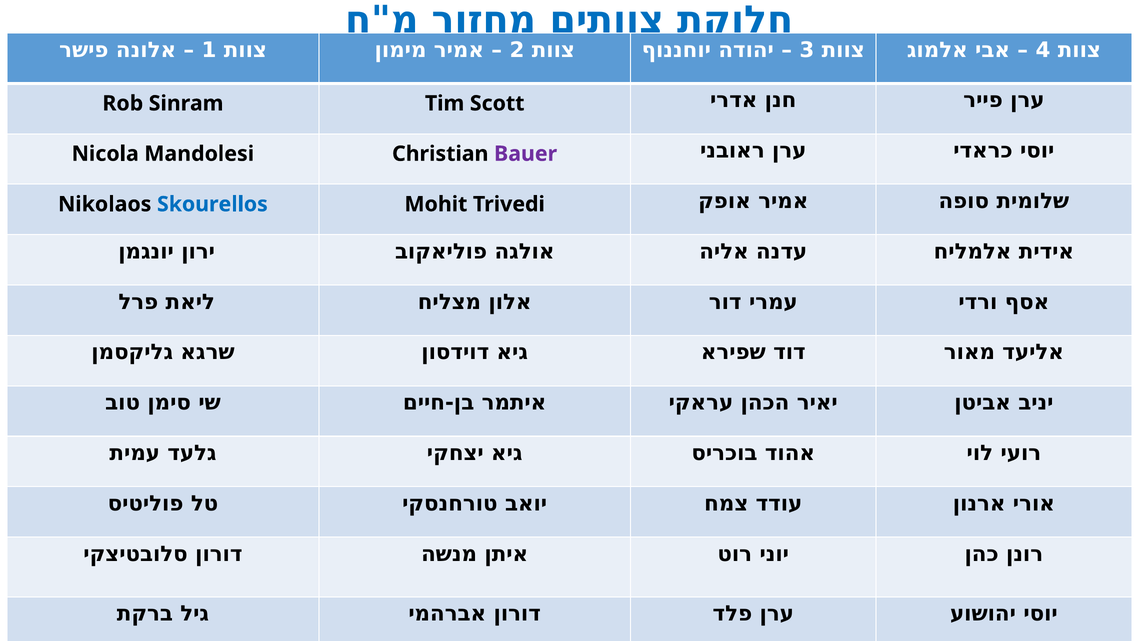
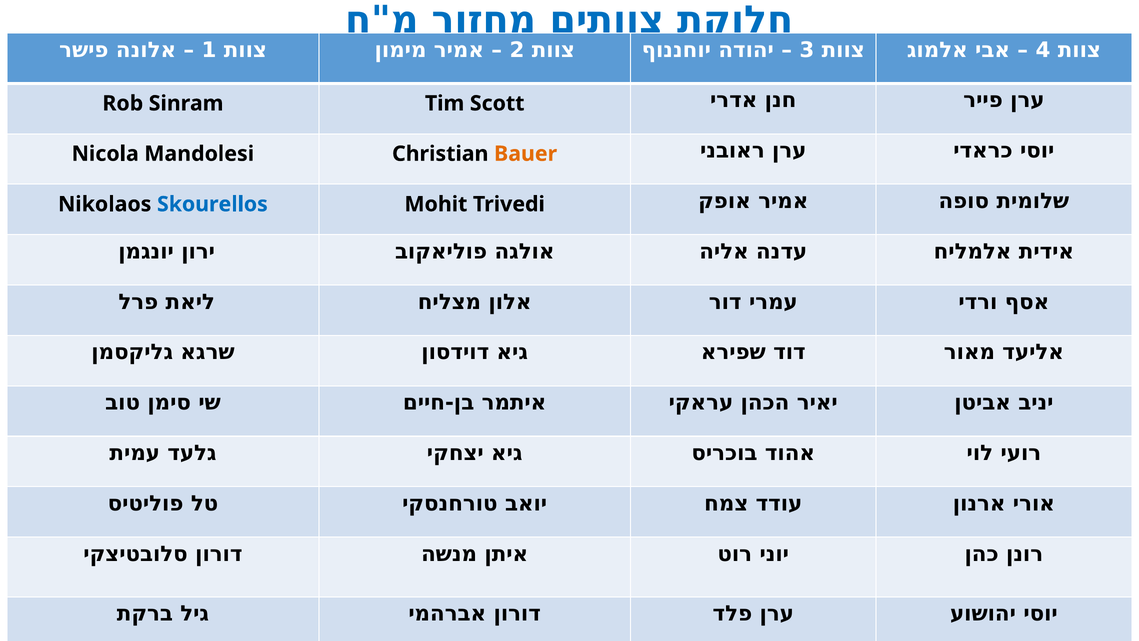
Bauer colour: purple -> orange (526, 154)
